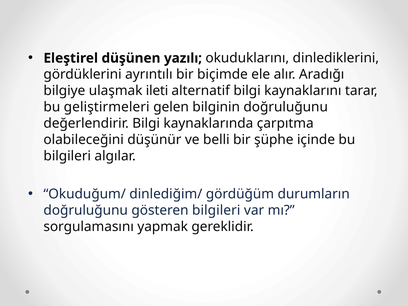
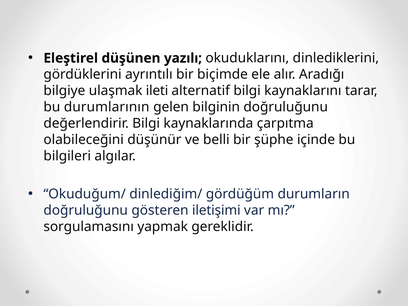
geliştirmeleri: geliştirmeleri -> durumlarının (107, 107)
gösteren bilgileri: bilgileri -> iletişimi (216, 210)
